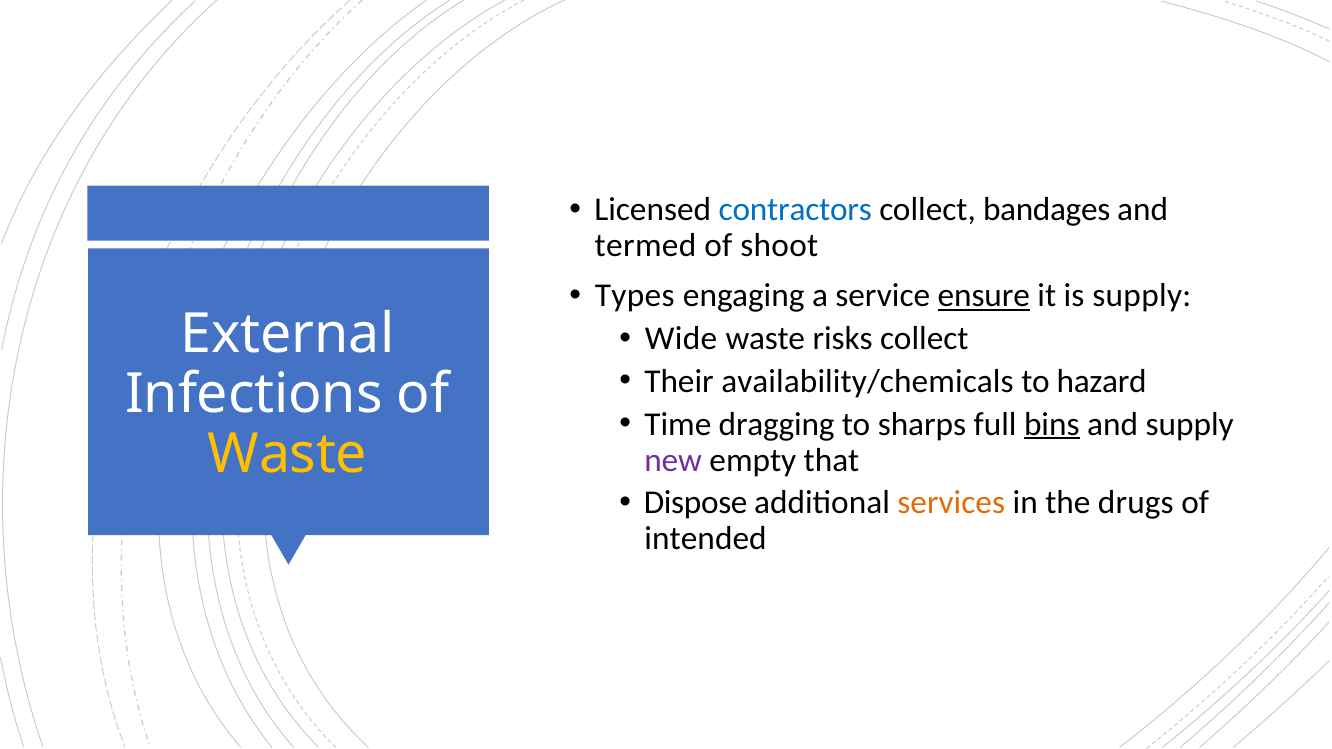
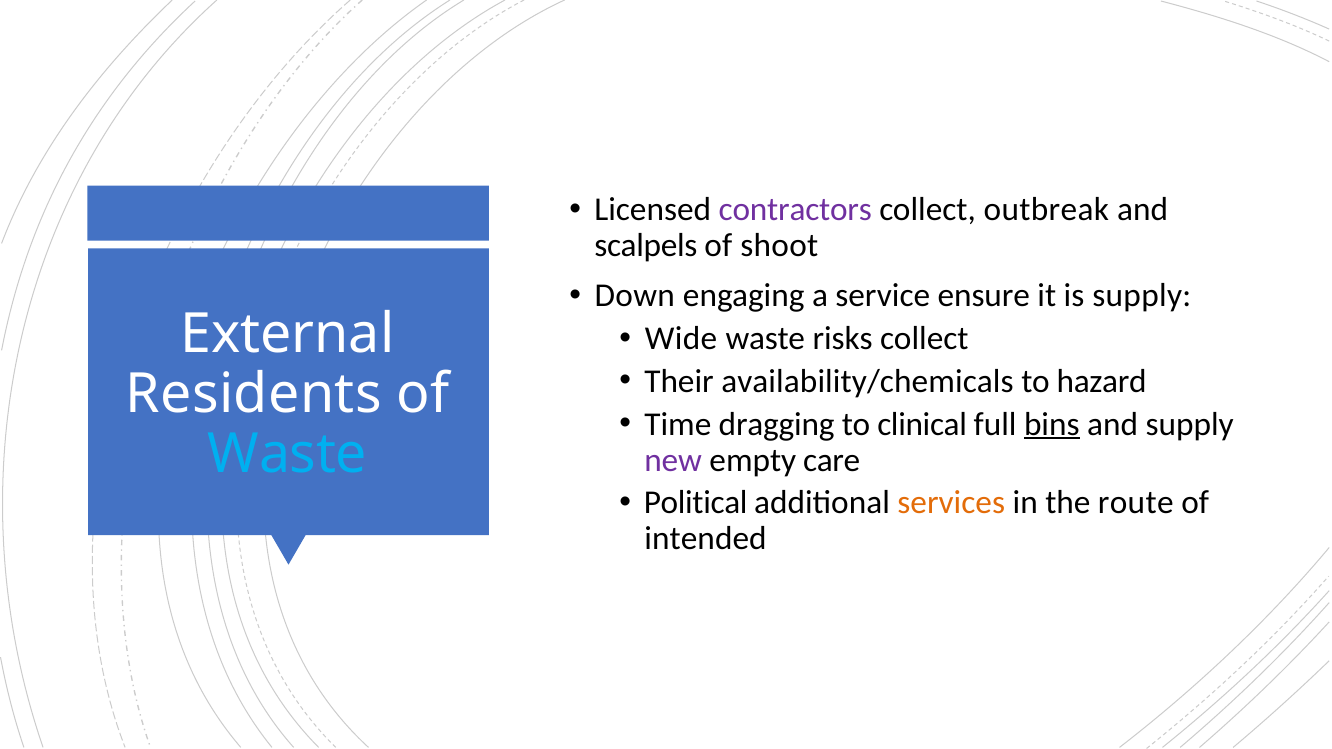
contractors colour: blue -> purple (795, 210)
bandages: bandages -> outbreak (1046, 210)
termed: termed -> scalpels (646, 246)
Types: Types -> Down (635, 296)
ensure underline: present -> none (984, 296)
Infections: Infections -> Residents (254, 395)
sharps: sharps -> clinical (922, 424)
Waste colour: yellow -> light blue (288, 454)
that: that -> care (832, 460)
Dispose: Dispose -> Political (696, 503)
drugs: drugs -> route (1136, 503)
